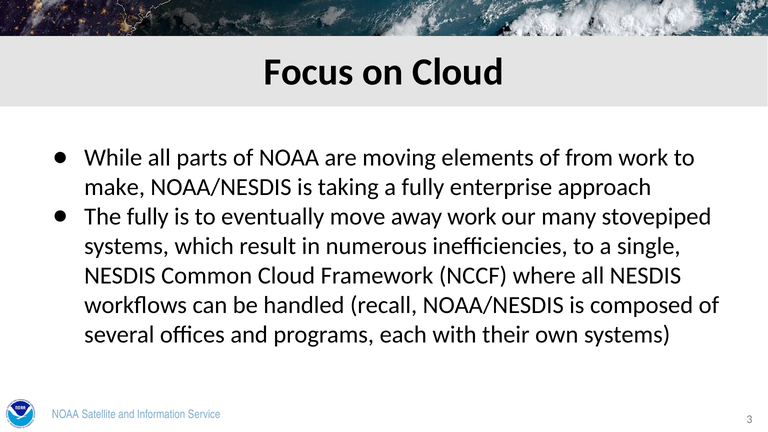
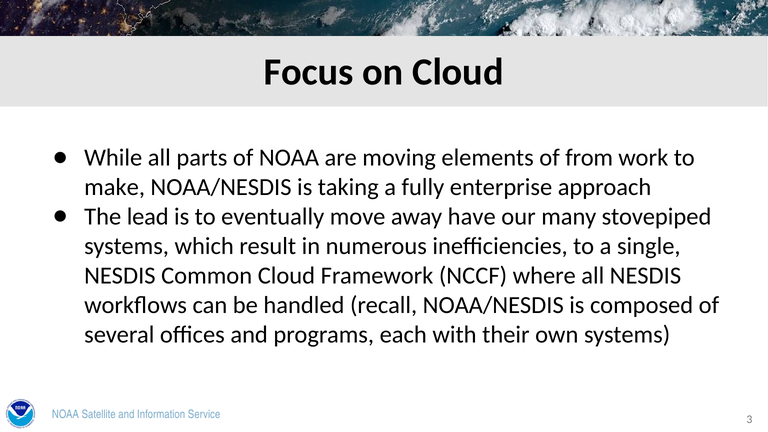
The fully: fully -> lead (148, 217)
away work: work -> have (472, 217)
